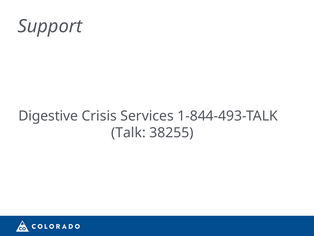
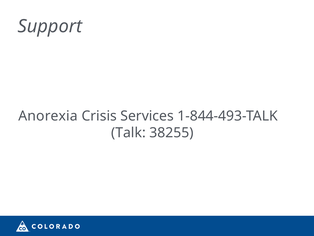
Digestive: Digestive -> Anorexia (48, 116)
